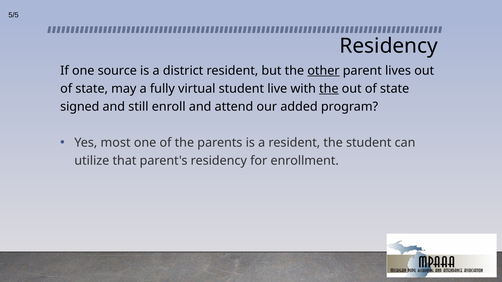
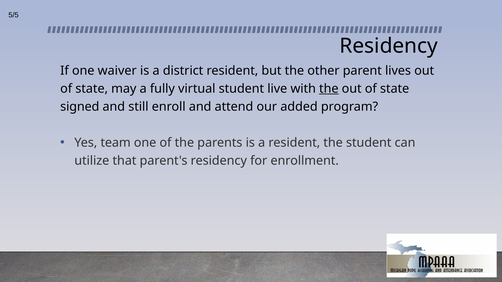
source: source -> waiver (117, 71)
other underline: present -> none (323, 71)
most: most -> team (116, 143)
